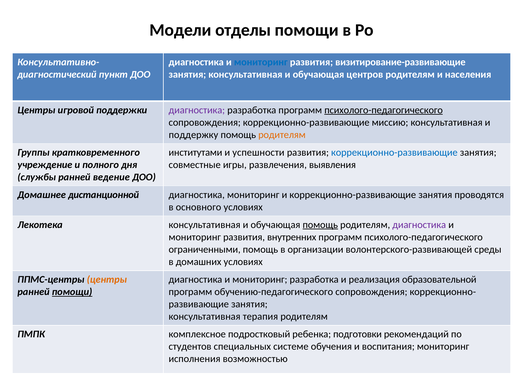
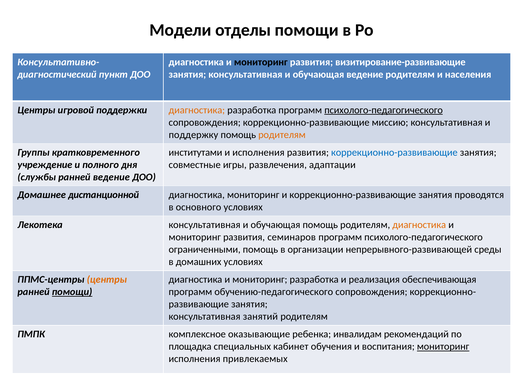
мониторинг colour: blue -> black (261, 62)
обучающая центров: центров -> ведение (365, 74)
диагностика colour: purple -> orange (197, 110)
и успешности: успешности -> исполнения (258, 153)
выявления: выявления -> адаптации (332, 165)
помощь underline: present -> none (320, 225)
диагностика colour: purple -> orange (419, 225)
внутренних: внутренних -> семинаров (292, 237)
волонтерского-развивающей: волонтерского-развивающей -> непрерывного-развивающей (409, 250)
образовательной: образовательной -> обеспечивающая (439, 280)
терапия: терапия -> занятий (260, 317)
подростковый: подростковый -> оказывающие (259, 334)
подготовки: подготовки -> инвалидам (357, 334)
студентов: студентов -> площадка (190, 347)
системе: системе -> кабинет (291, 347)
мониторинг underline: none -> present (443, 347)
возможностью: возможностью -> привлекаемых (255, 359)
